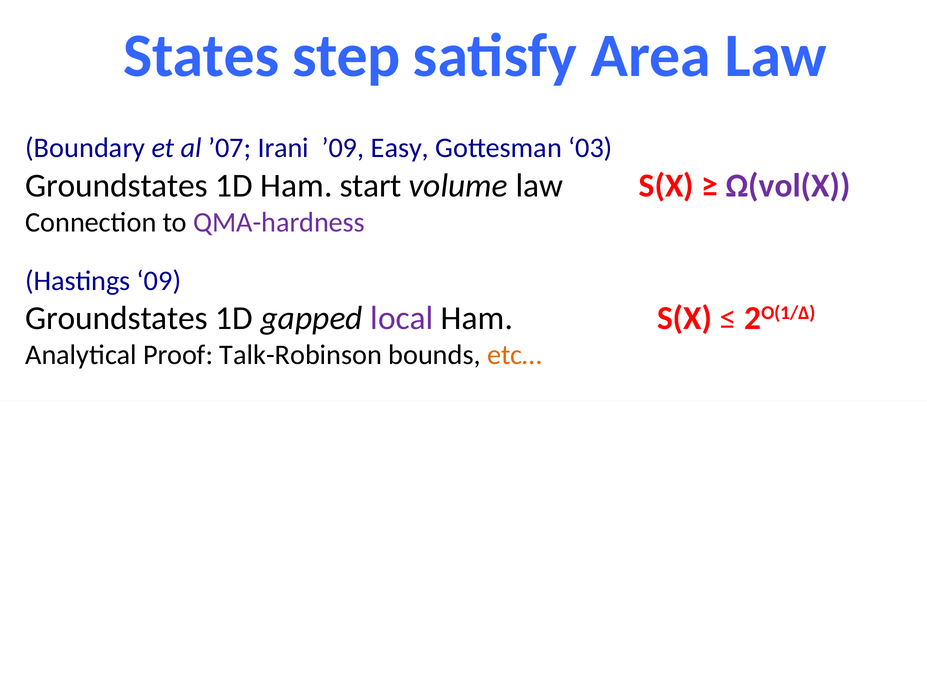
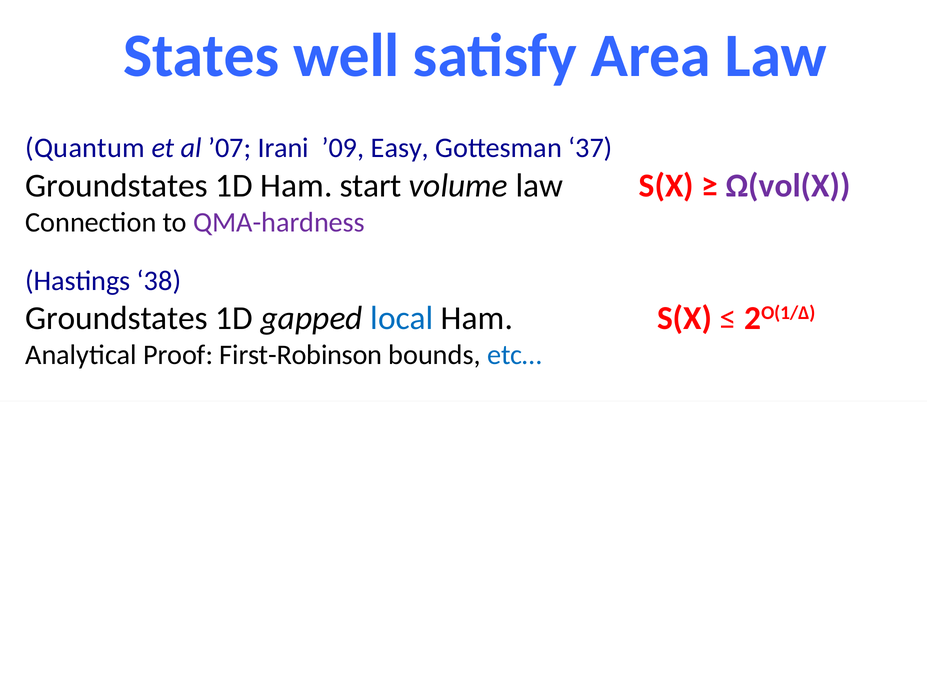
step: step -> well (346, 56)
Boundary: Boundary -> Quantum (85, 148)
03: 03 -> 37 (590, 148)
09: 09 -> 38 (159, 281)
local colour: purple -> blue (402, 318)
Talk-Robinson: Talk-Robinson -> First-Robinson (301, 355)
etc… colour: orange -> blue (514, 355)
